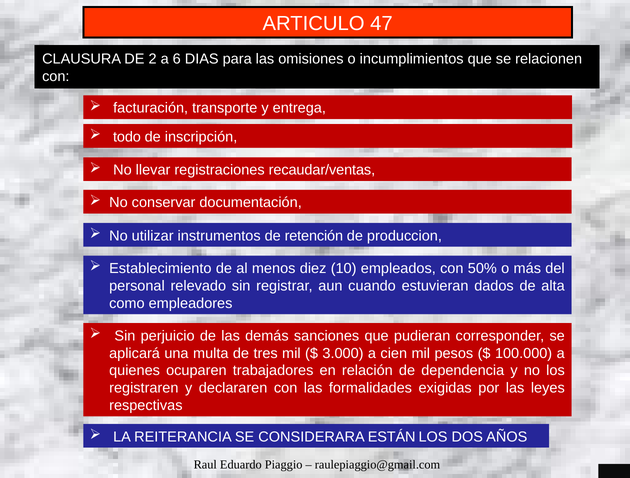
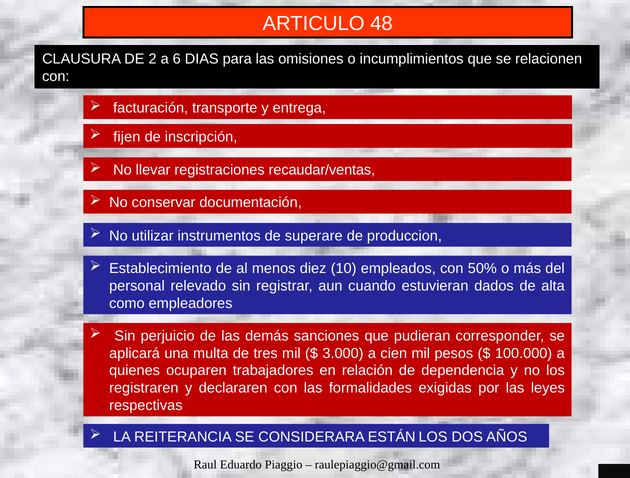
47: 47 -> 48 (381, 24)
todo: todo -> fijen (127, 137)
retención: retención -> superare (314, 236)
